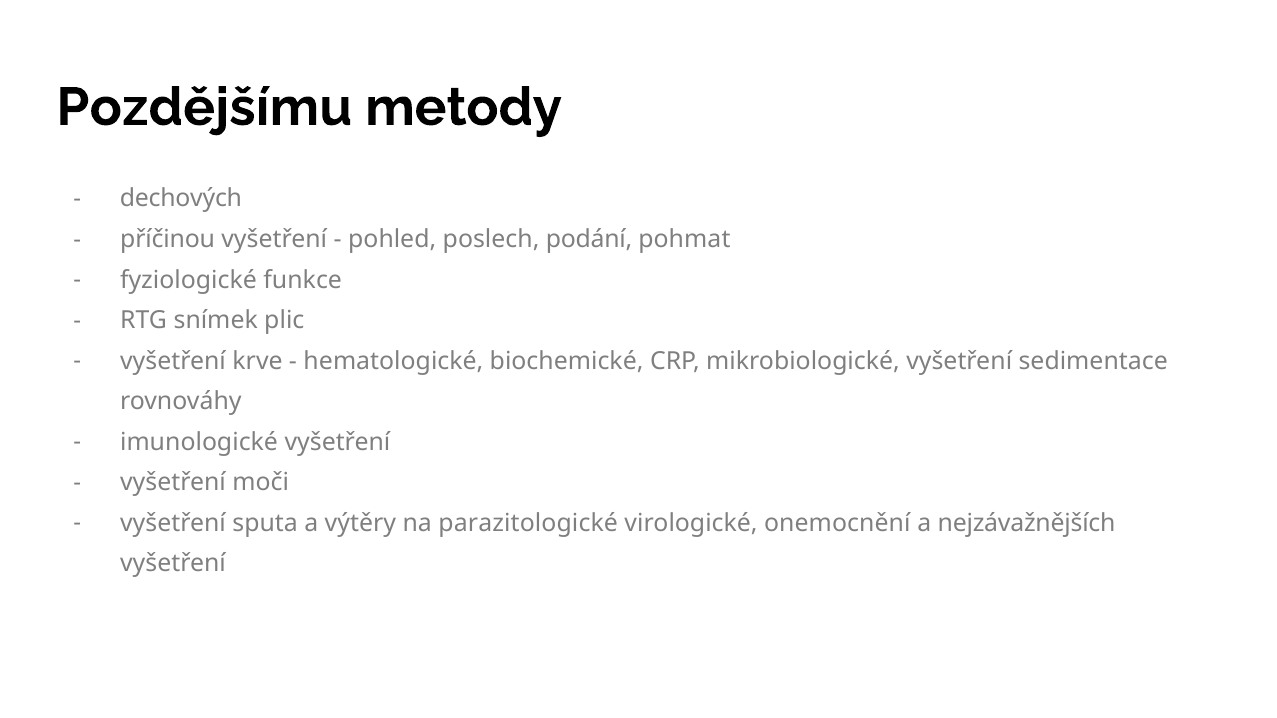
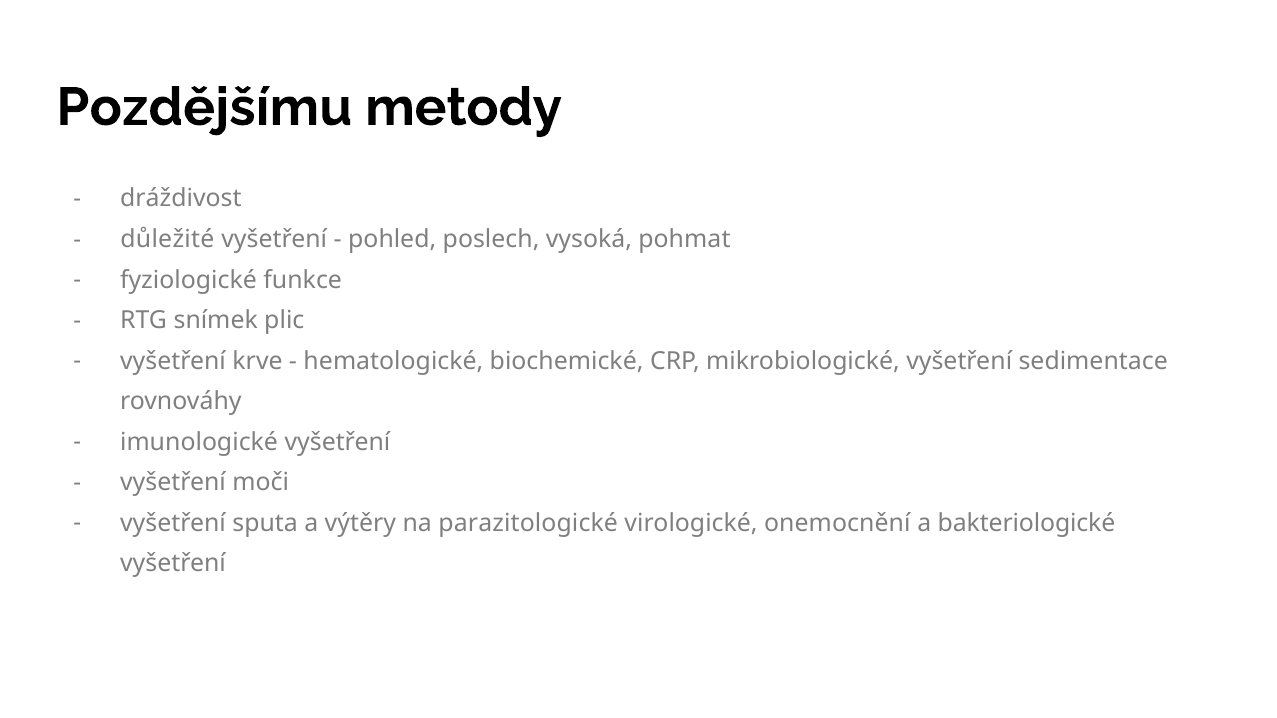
dechových: dechových -> dráždivost (181, 199)
příčinou: příčinou -> důležité (167, 239)
podání: podání -> vysoká (589, 239)
nejzávažnějších: nejzávažnějších -> bakteriologické (1027, 523)
